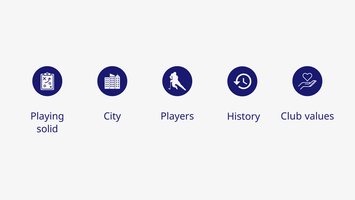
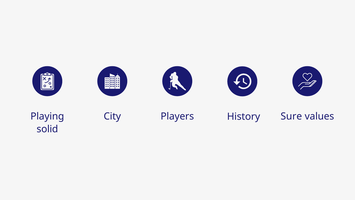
Club: Club -> Sure (291, 116)
